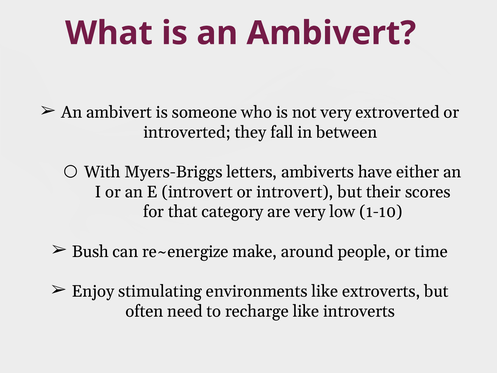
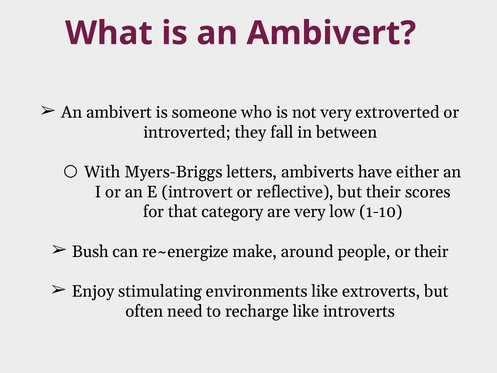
or introvert: introvert -> reflective (295, 192)
or time: time -> their (431, 251)
